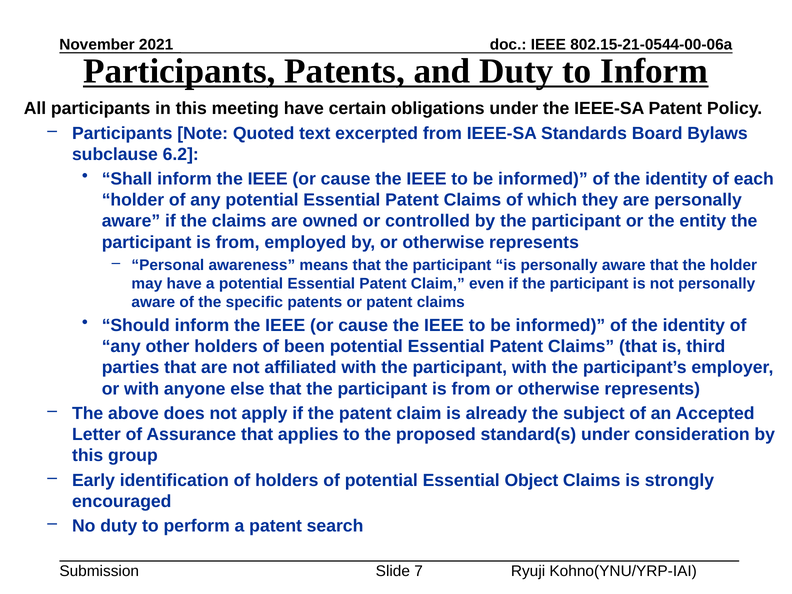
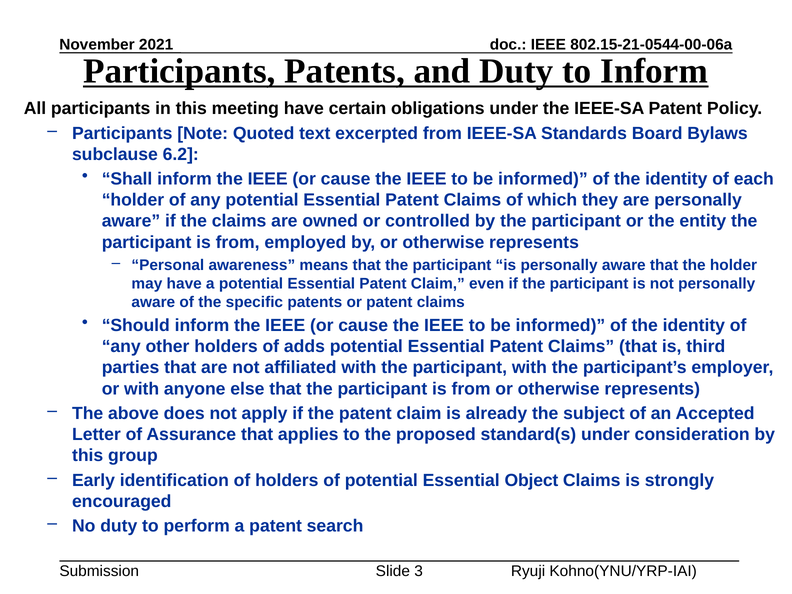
been: been -> adds (304, 347)
7: 7 -> 3 (419, 571)
